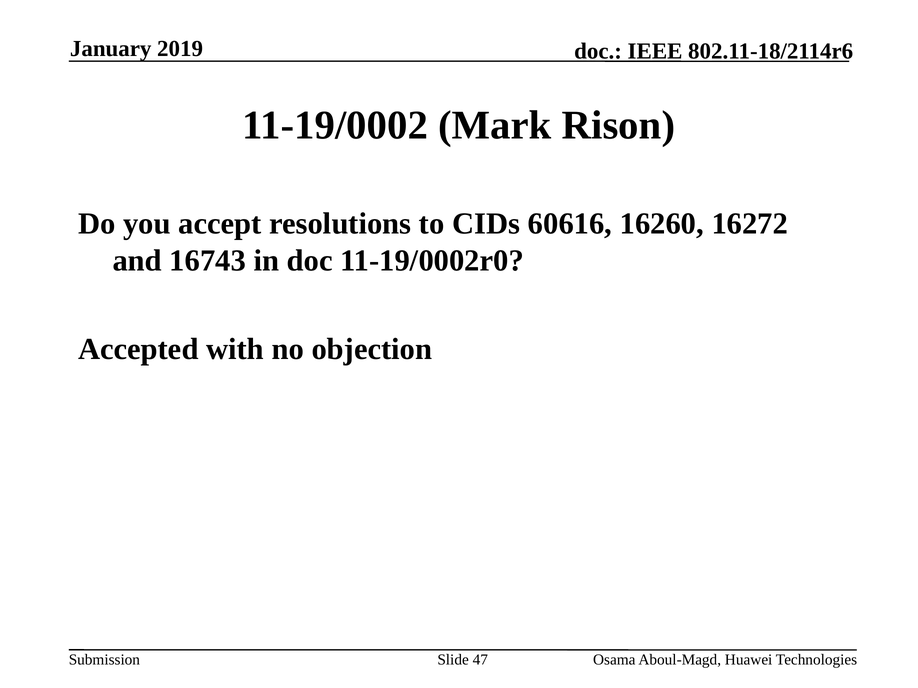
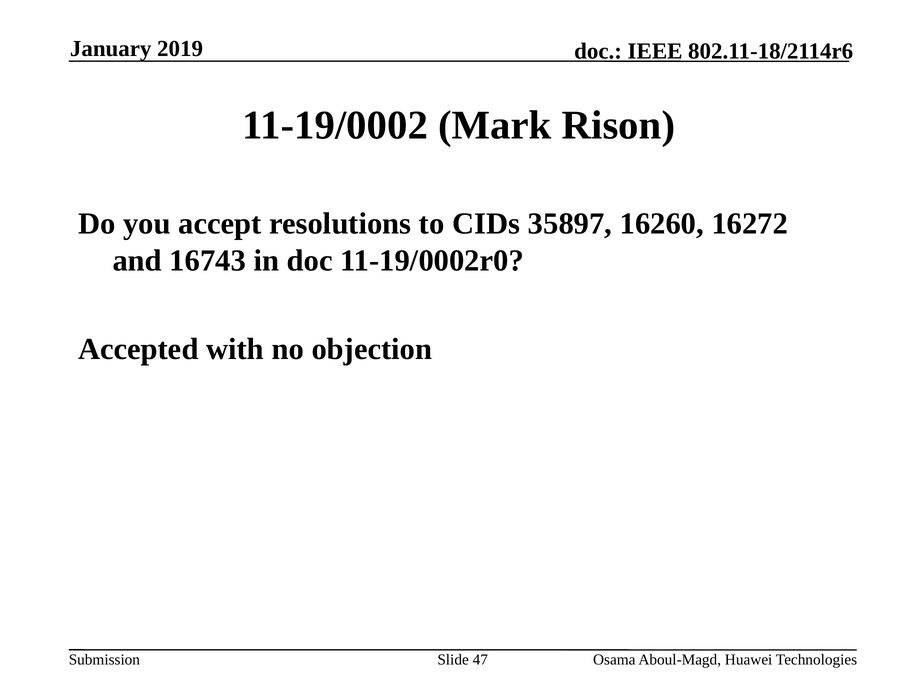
60616: 60616 -> 35897 (570, 224)
